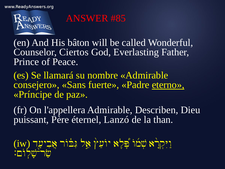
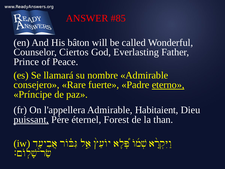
Sans: Sans -> Rare (74, 85)
Describen: Describen -> Habitaient (157, 110)
puissant underline: none -> present (31, 119)
Lanzó: Lanzó -> Forest (116, 119)
